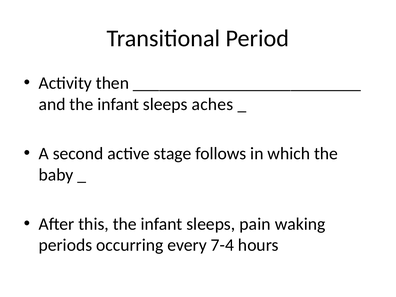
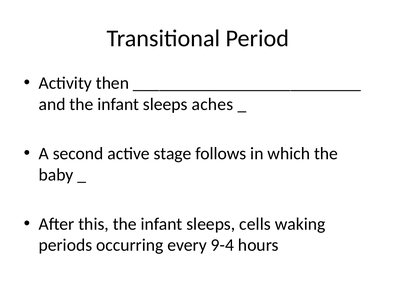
pain: pain -> cells (255, 224)
7-4: 7-4 -> 9-4 (222, 245)
